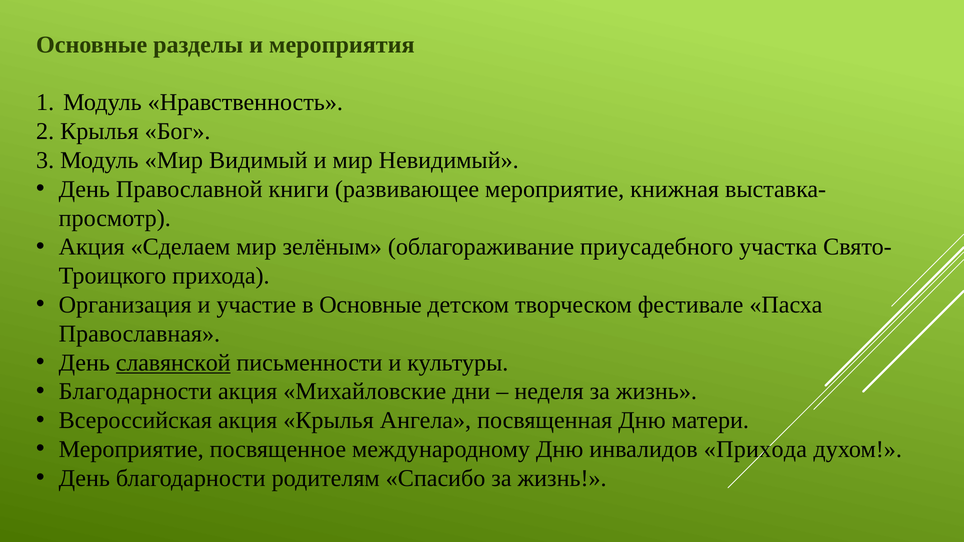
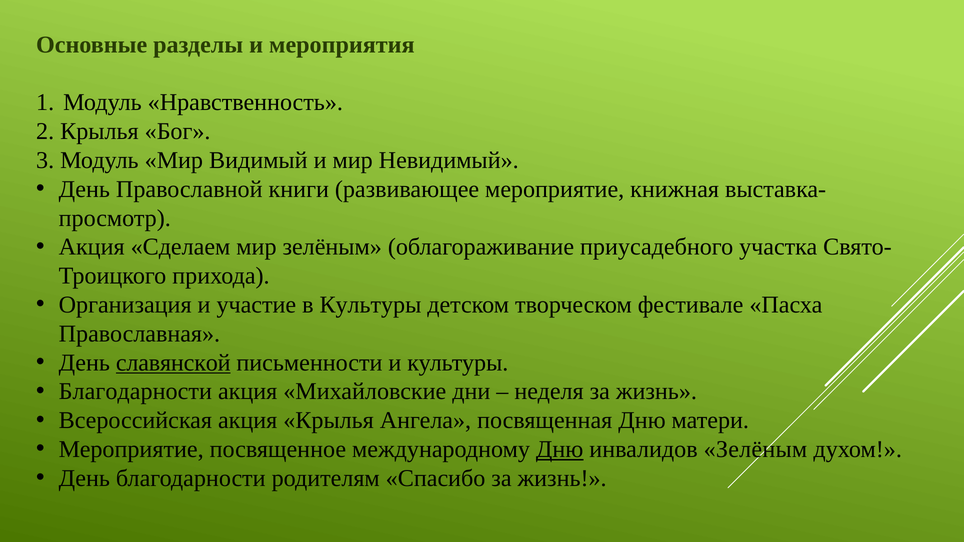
в Основные: Основные -> Культуры (370, 305)
Дню underline: none -> present (560, 450)
инвалидов Прихода: Прихода -> Зелёным (755, 450)
